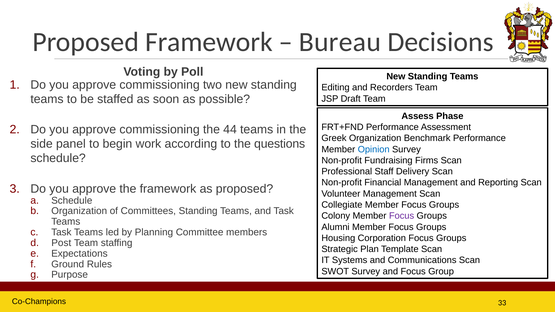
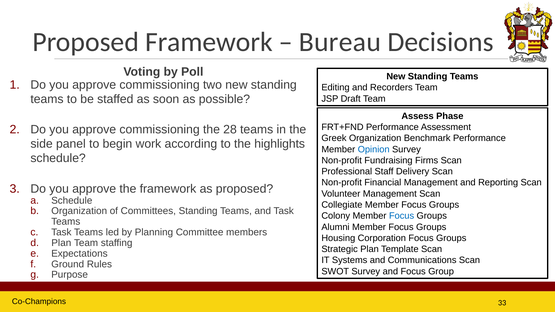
44: 44 -> 28 (230, 130)
questions: questions -> highlights (280, 144)
Focus colour: purple -> blue (402, 216)
Post: Post -> Plan (61, 243)
